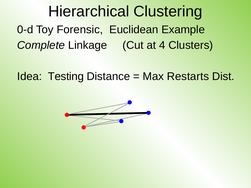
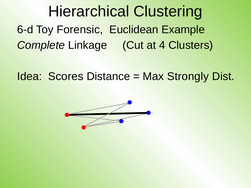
0-d: 0-d -> 6-d (25, 30)
Testing: Testing -> Scores (66, 77)
Restarts: Restarts -> Strongly (188, 77)
